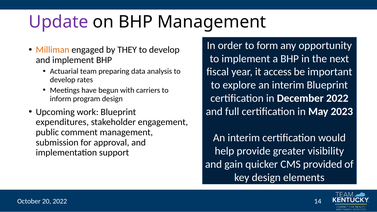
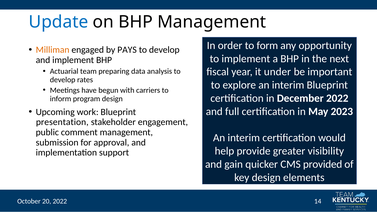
Update colour: purple -> blue (58, 22)
THEY: THEY -> PAYS (127, 50)
access: access -> under (277, 72)
expenditures: expenditures -> presentation (62, 122)
